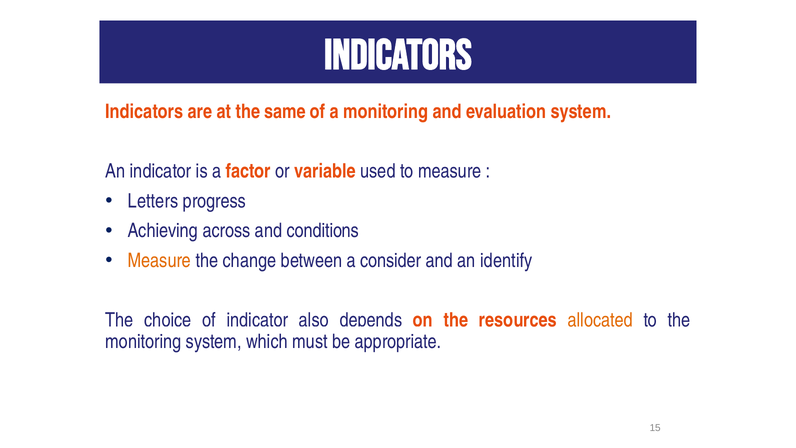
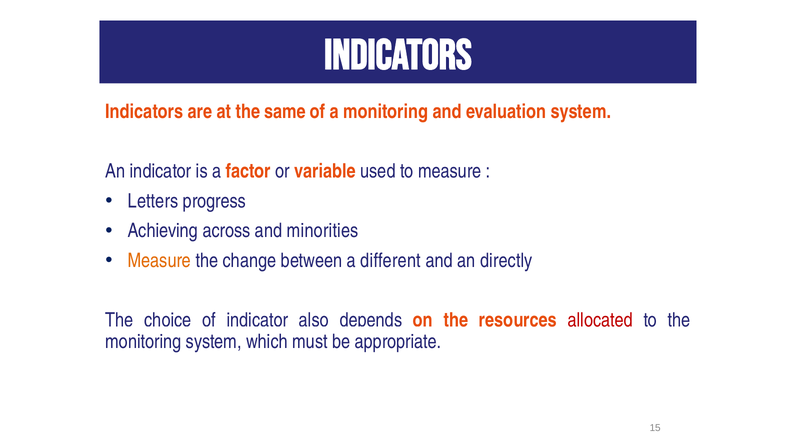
conditions: conditions -> minorities (323, 231)
consider: consider -> different (391, 260)
identify: identify -> directly (506, 260)
allocated colour: orange -> red (600, 320)
